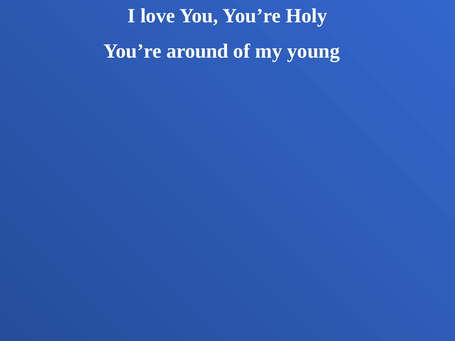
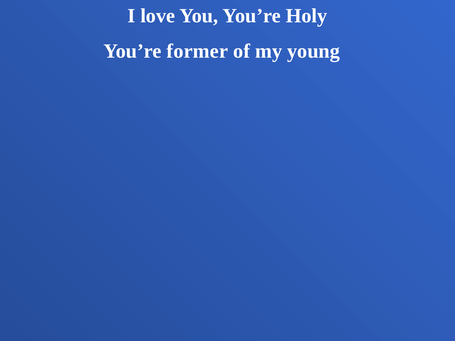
around: around -> former (197, 51)
